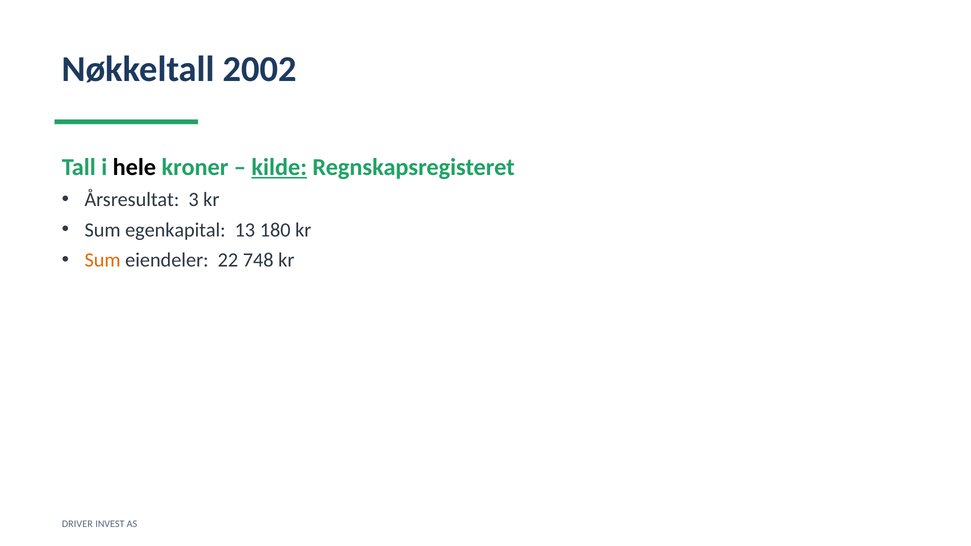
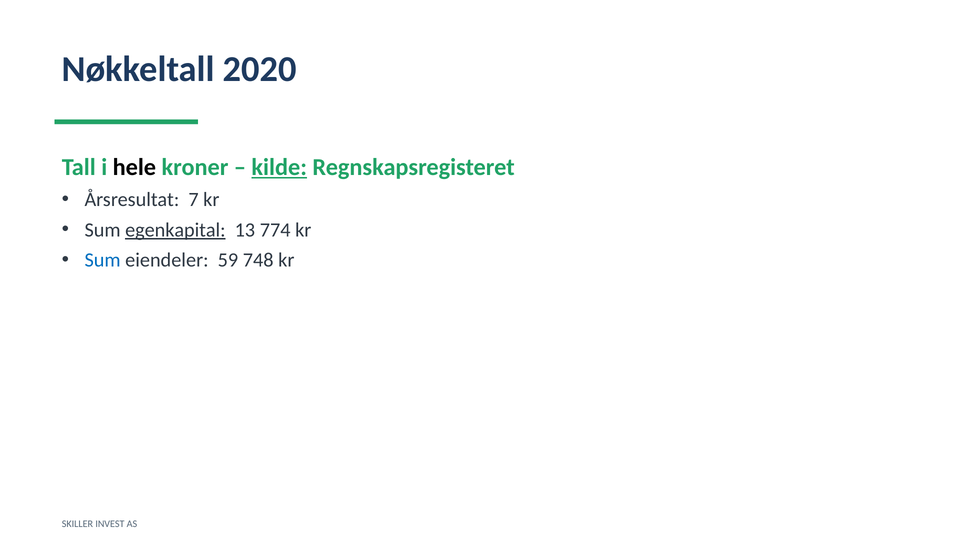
2002: 2002 -> 2020 (260, 69)
3: 3 -> 7 (194, 200)
egenkapital underline: none -> present (175, 230)
180: 180 -> 774 (275, 230)
Sum colour: orange -> blue (103, 260)
22: 22 -> 59 (228, 260)
DRIVER: DRIVER -> SKILLER (77, 524)
